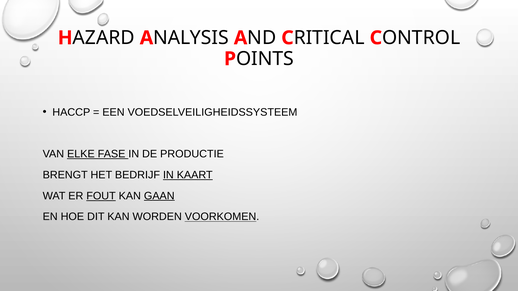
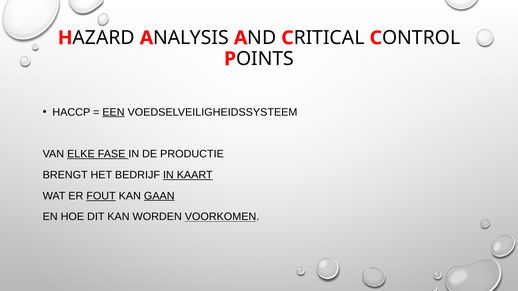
EEN underline: none -> present (113, 112)
